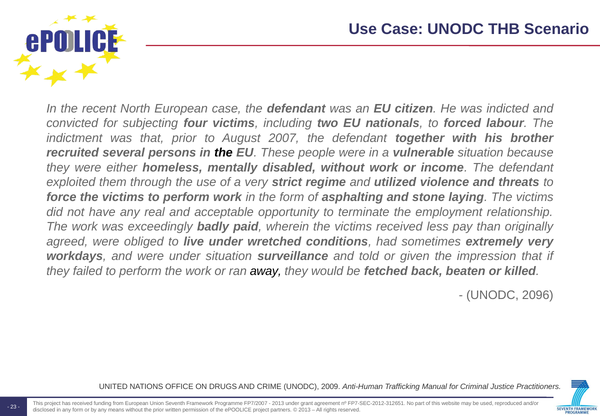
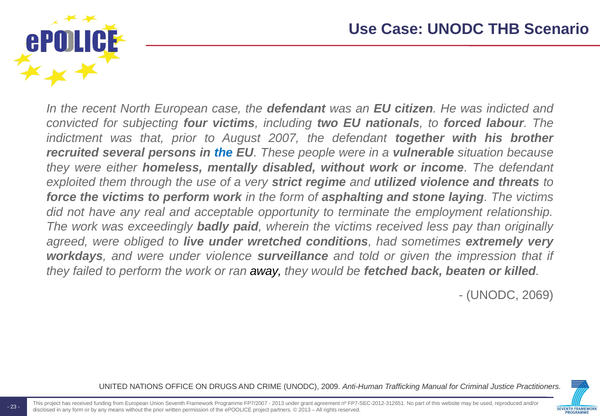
the colour: black -> blue (224, 153)
under situation: situation -> violence (229, 256)
2096: 2096 -> 2069 (538, 295)
